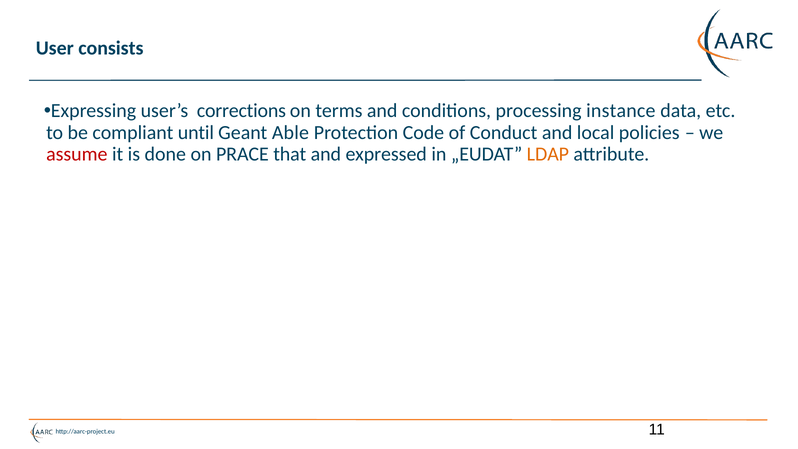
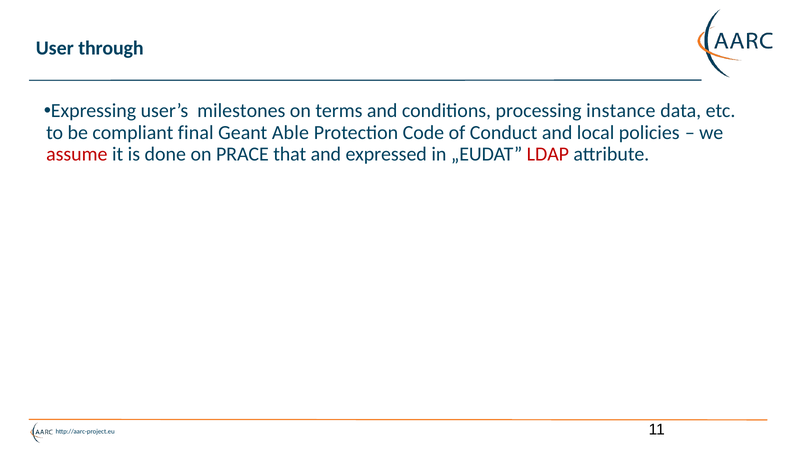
consists: consists -> through (111, 48)
corrections: corrections -> milestones (241, 111)
until: until -> final (196, 132)
LDAP colour: orange -> red (548, 154)
